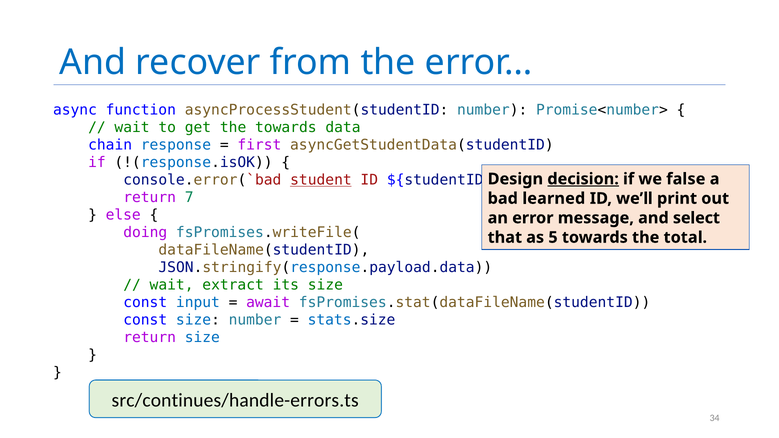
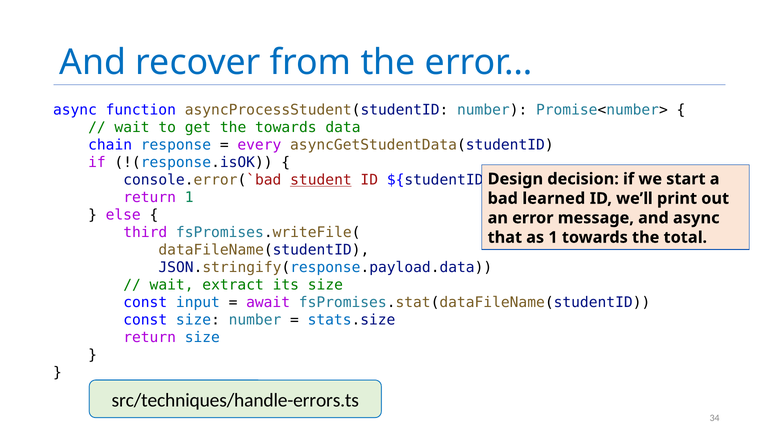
first: first -> every (259, 145)
decision underline: present -> none (583, 179)
false: false -> start (686, 179)
return 7: 7 -> 1 (189, 198)
and select: select -> async (696, 218)
doing: doing -> third (145, 233)
as 5: 5 -> 1 (553, 237)
src/continues/handle-errors.ts: src/continues/handle-errors.ts -> src/techniques/handle-errors.ts (235, 400)
